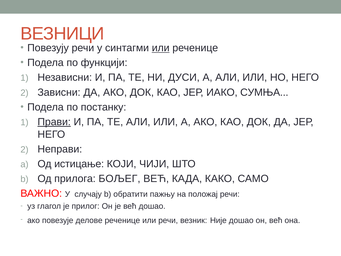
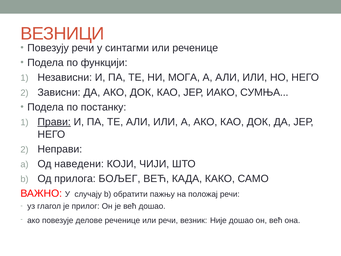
или underline: present -> none (161, 48)
ДУСИ: ДУСИ -> МОГА (184, 77)
истицање: истицање -> наведени (79, 164)
